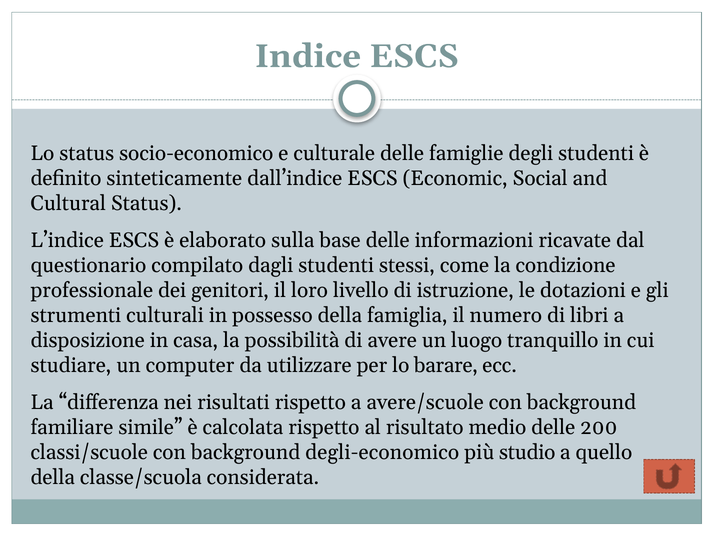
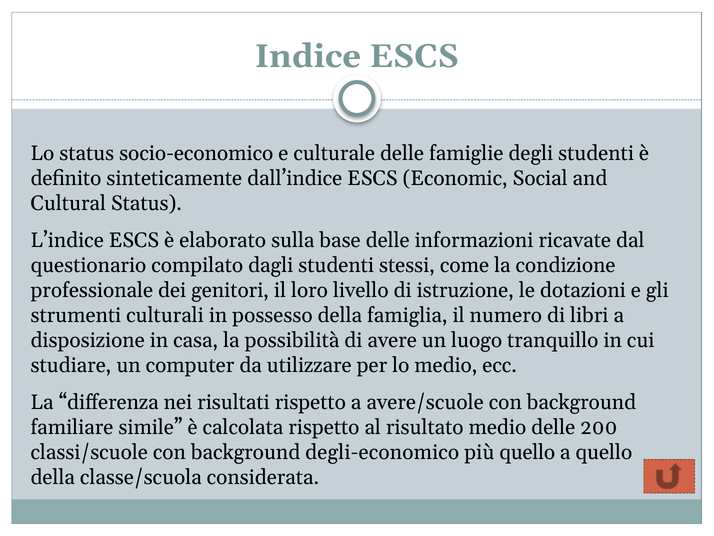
lo barare: barare -> medio (446, 365)
più studio: studio -> quello (527, 452)
